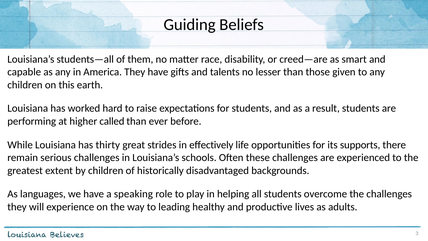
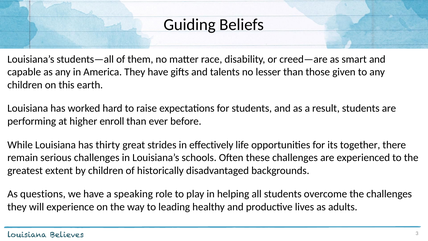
called: called -> enroll (112, 121)
supports: supports -> together (360, 145)
languages: languages -> questions (43, 194)
